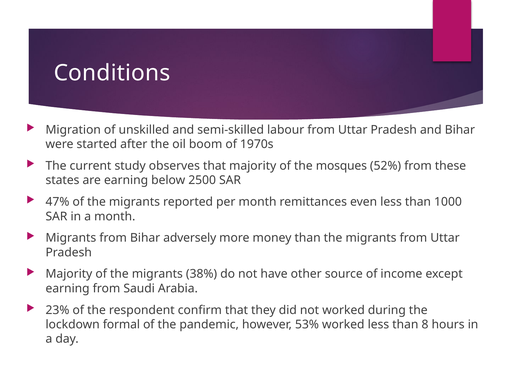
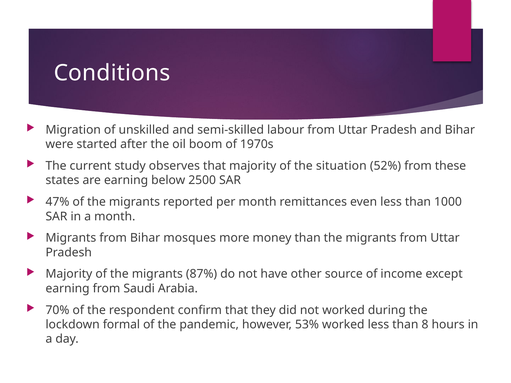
mosques: mosques -> situation (341, 166)
adversely: adversely -> mosques (190, 238)
38%: 38% -> 87% (202, 274)
23%: 23% -> 70% (57, 310)
